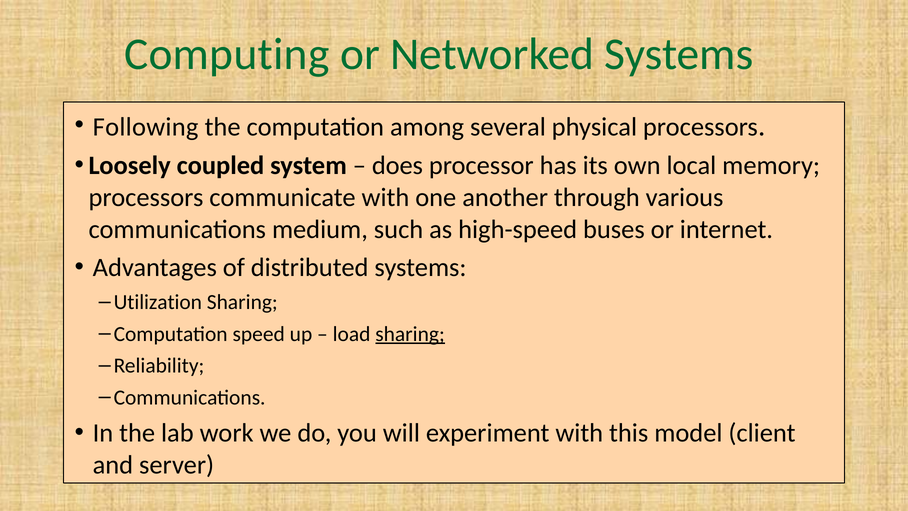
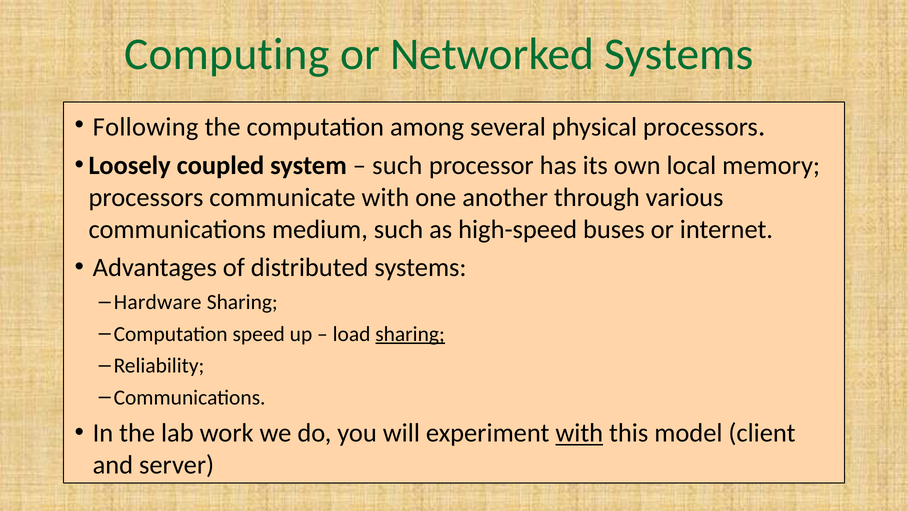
does: does -> such (397, 166)
Utilization: Utilization -> Hardware (158, 302)
with underline: none -> present (579, 433)
